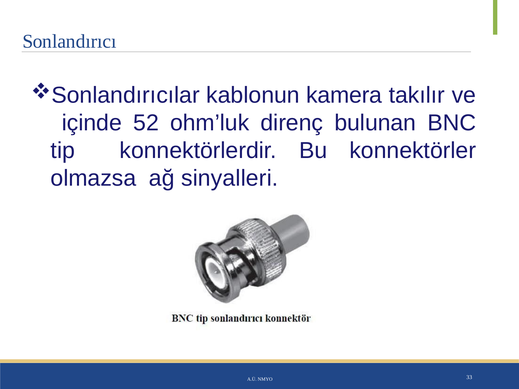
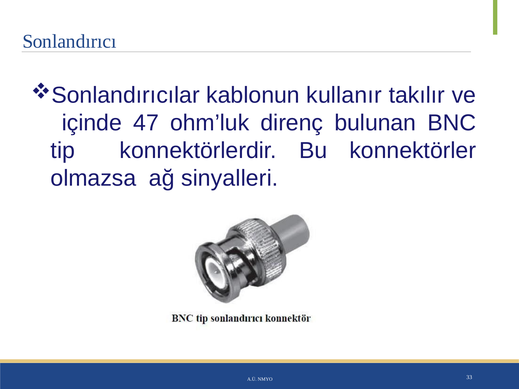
kamera: kamera -> kullanır (344, 95)
52: 52 -> 47 (146, 123)
